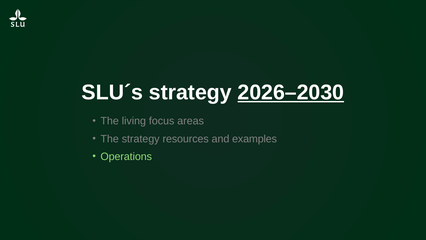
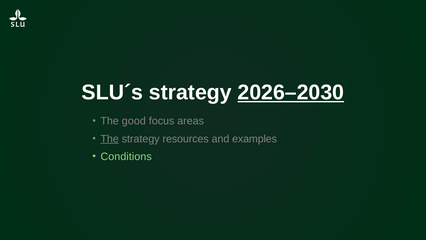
living: living -> good (134, 121)
The underline: none -> present (110, 139)
Operations: Operations -> Conditions (126, 156)
